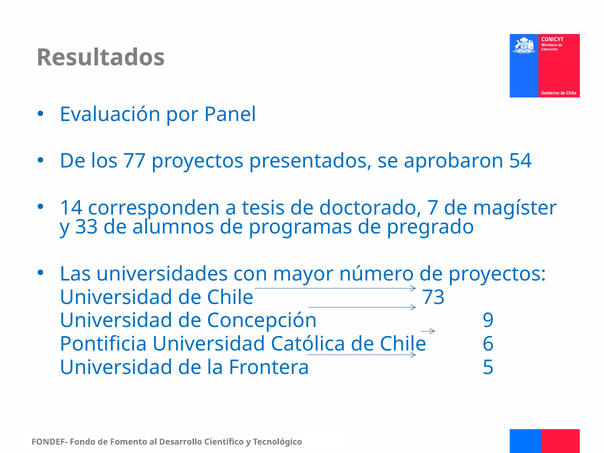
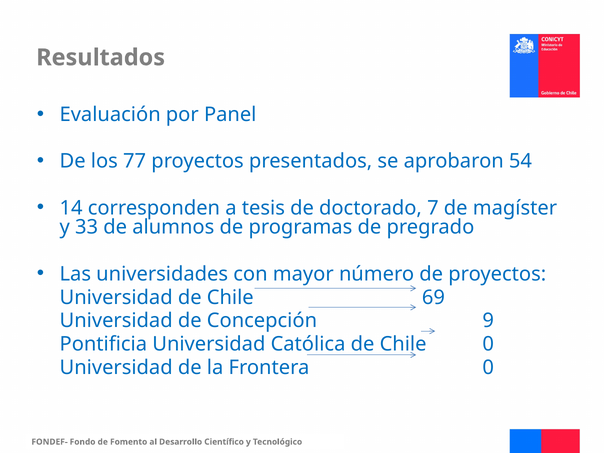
73: 73 -> 69 (434, 297)
Chile 6: 6 -> 0 (488, 344)
Frontera 5: 5 -> 0 (488, 367)
